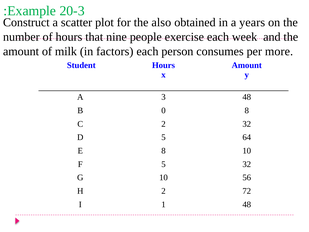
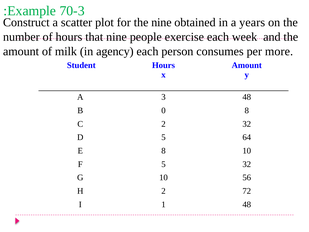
20-3: 20-3 -> 70-3 (72, 11)
the also: also -> nine (161, 22)
factors: factors -> agency (115, 51)
